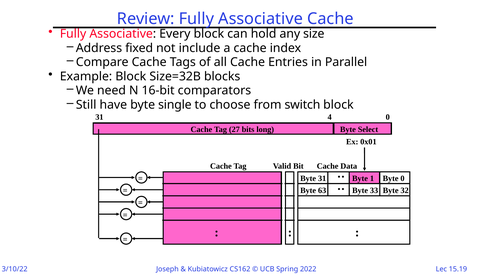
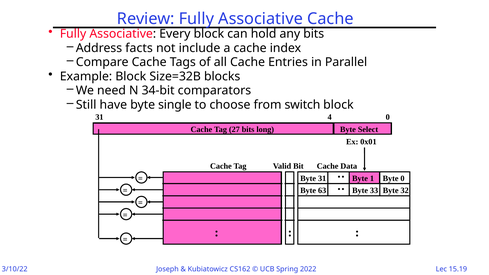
any size: size -> bits (314, 34)
fixed: fixed -> facts (139, 48)
16-bit: 16-bit -> 34-bit (158, 91)
